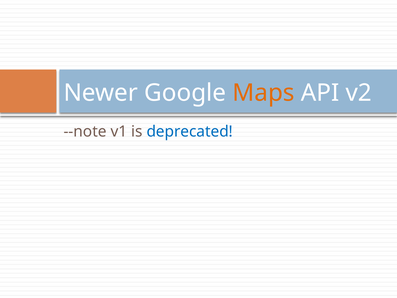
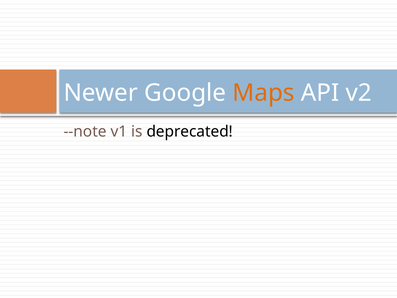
deprecated colour: blue -> black (190, 131)
